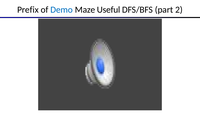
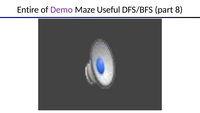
Prefix: Prefix -> Entire (28, 10)
Demo colour: blue -> purple (62, 10)
2: 2 -> 8 (179, 10)
